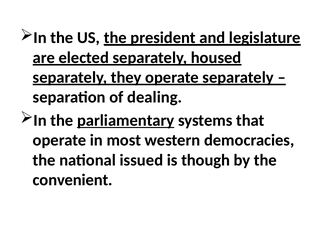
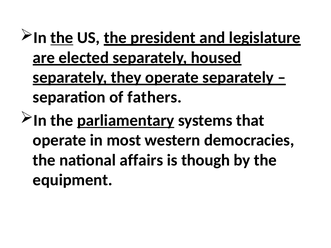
the underline: none -> present (62, 38)
dealing: dealing -> fathers (155, 97)
issued: issued -> affairs (141, 160)
convenient: convenient -> equipment (73, 180)
